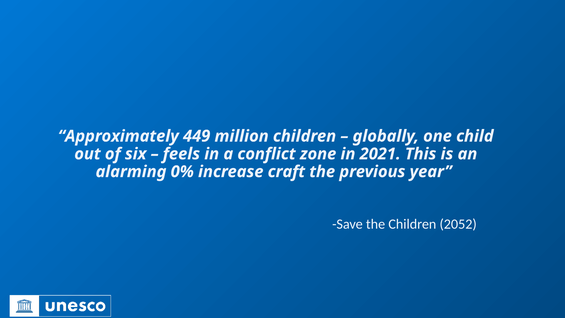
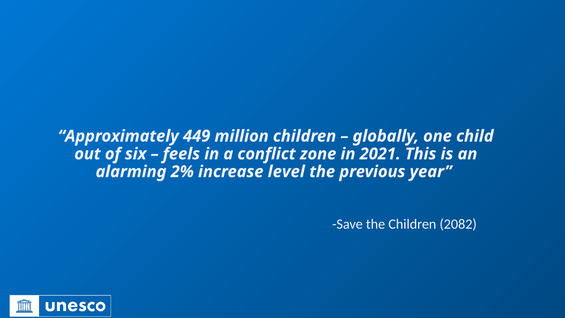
0%: 0% -> 2% (182, 172)
craft: craft -> level (286, 172)
2052: 2052 -> 2082 (458, 224)
